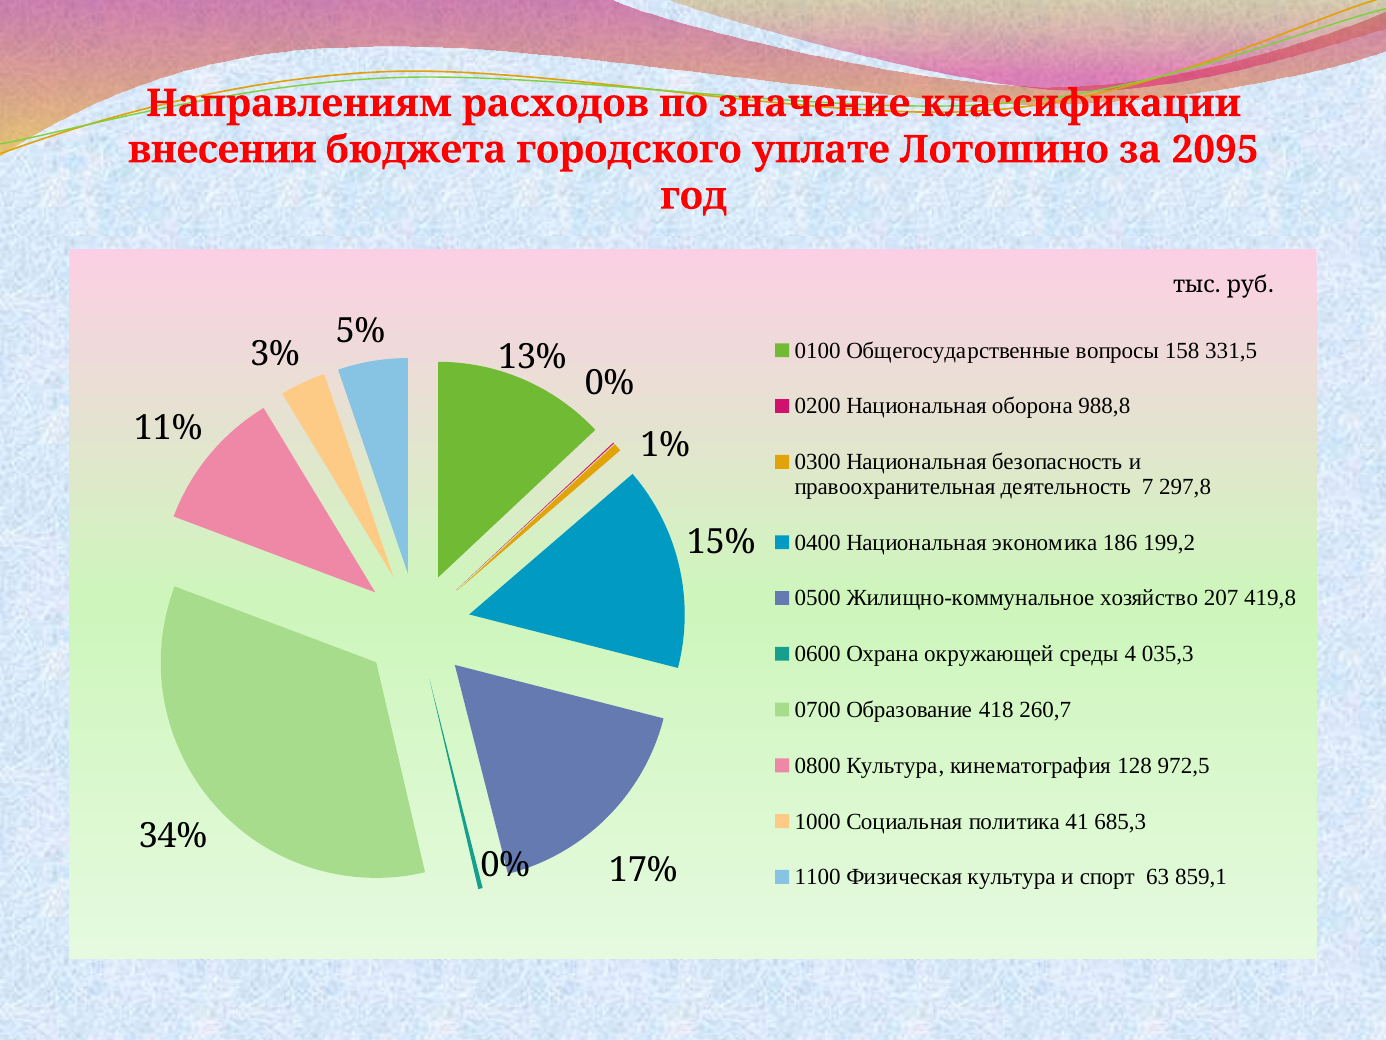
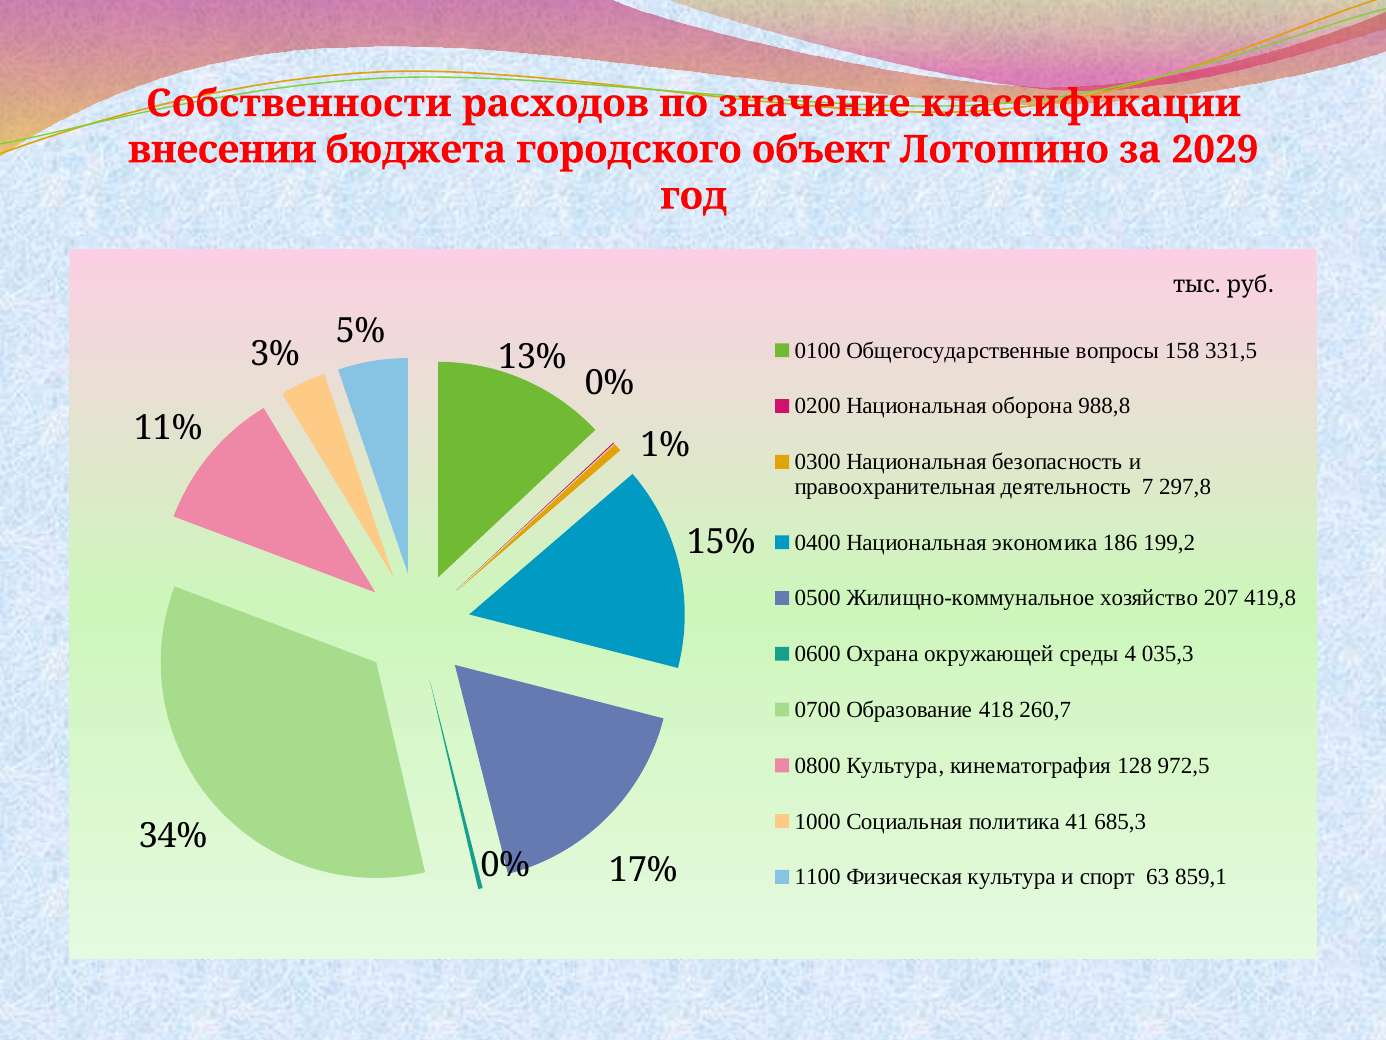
Направлениям: Направлениям -> Собственности (299, 103)
уплате: уплате -> объект (821, 150)
2095: 2095 -> 2029 (1215, 150)
